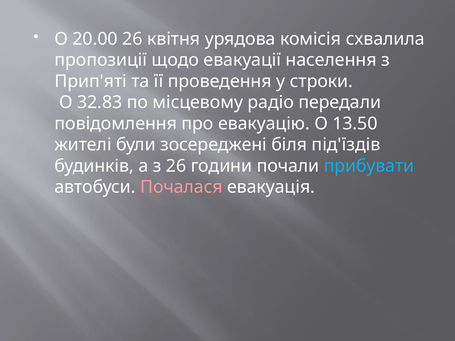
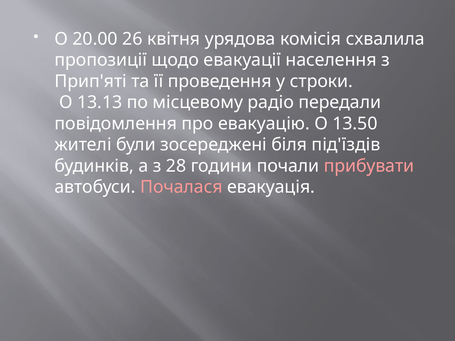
32.83: 32.83 -> 13.13 (100, 103)
з 26: 26 -> 28 (176, 166)
прибувати colour: light blue -> pink (369, 166)
